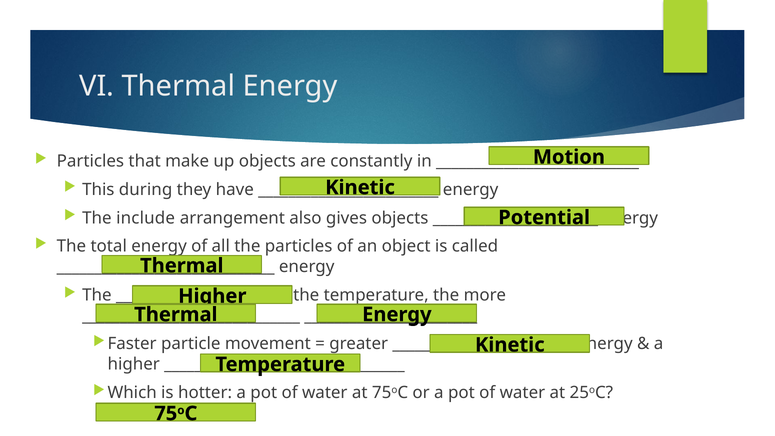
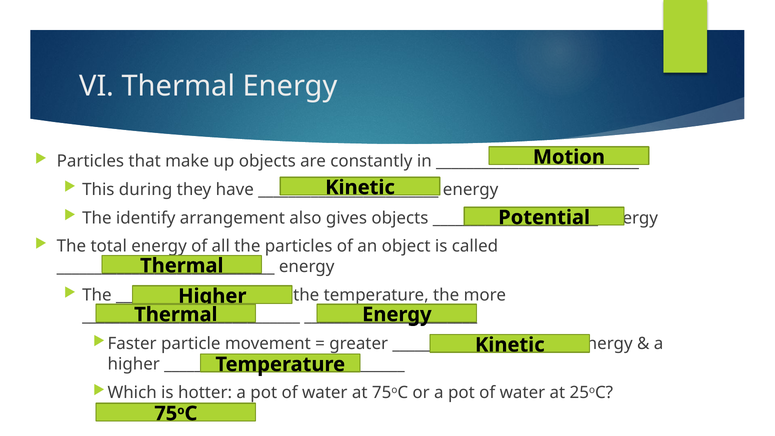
include: include -> identify (146, 218)
